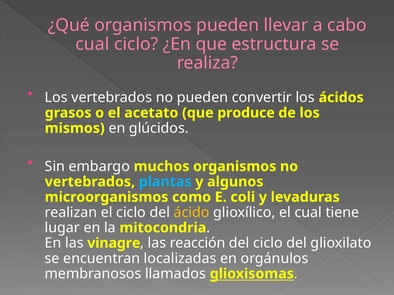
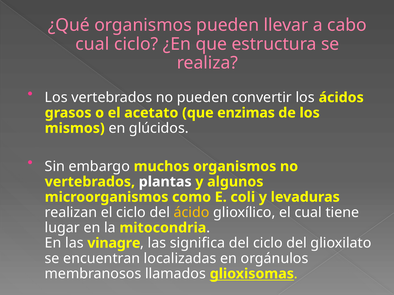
produce: produce -> enzimas (246, 113)
plantas colour: light blue -> white (165, 182)
reacción: reacción -> significa (197, 243)
